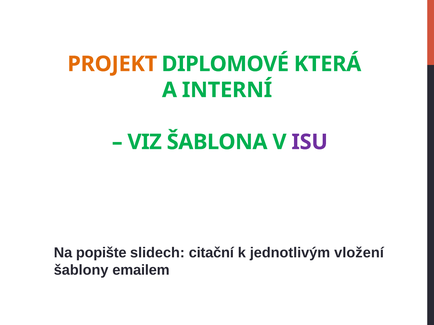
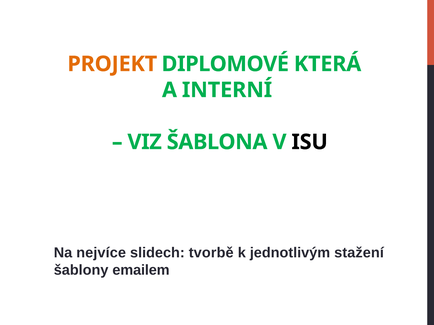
ISU colour: purple -> black (310, 142)
popište: popište -> nejvíce (101, 253)
citační: citační -> tvorbě (211, 253)
vložení: vložení -> stažení (359, 253)
